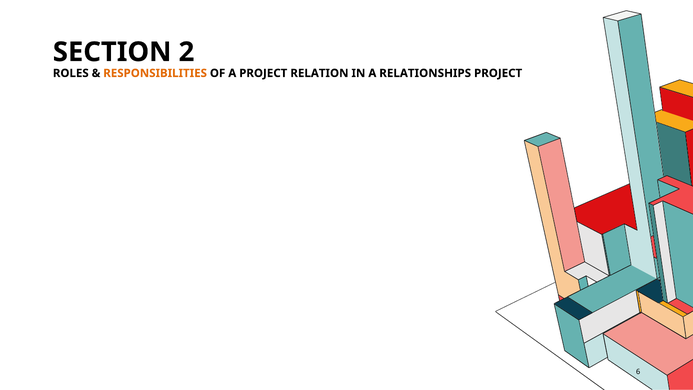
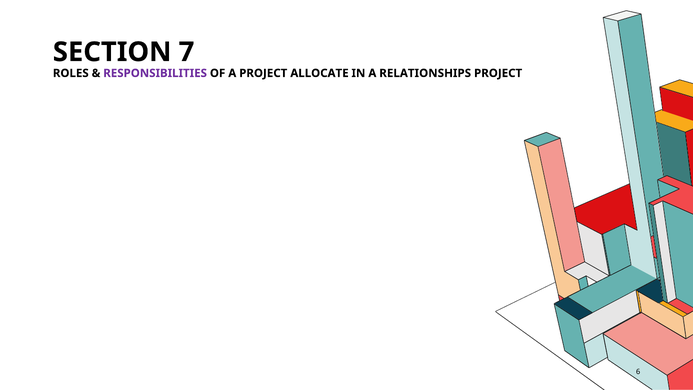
2: 2 -> 7 (186, 52)
RESPONSIBILITIES colour: orange -> purple (155, 73)
RELATION: RELATION -> ALLOCATE (319, 73)
